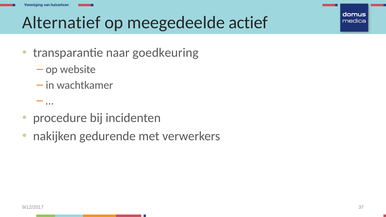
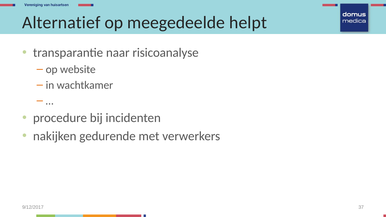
actief: actief -> helpt (248, 23)
goedkeuring: goedkeuring -> risicoanalyse (166, 53)
